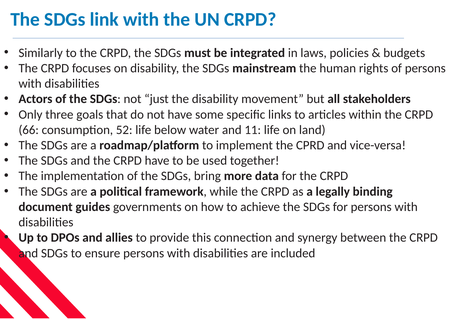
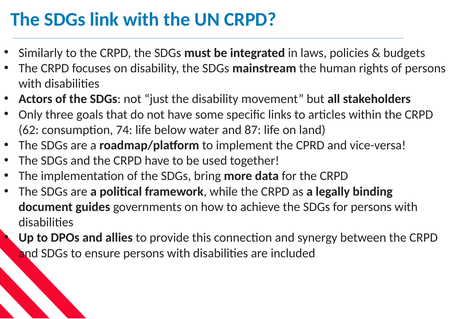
66: 66 -> 62 (29, 130)
52: 52 -> 74 (124, 130)
11: 11 -> 87 (253, 130)
